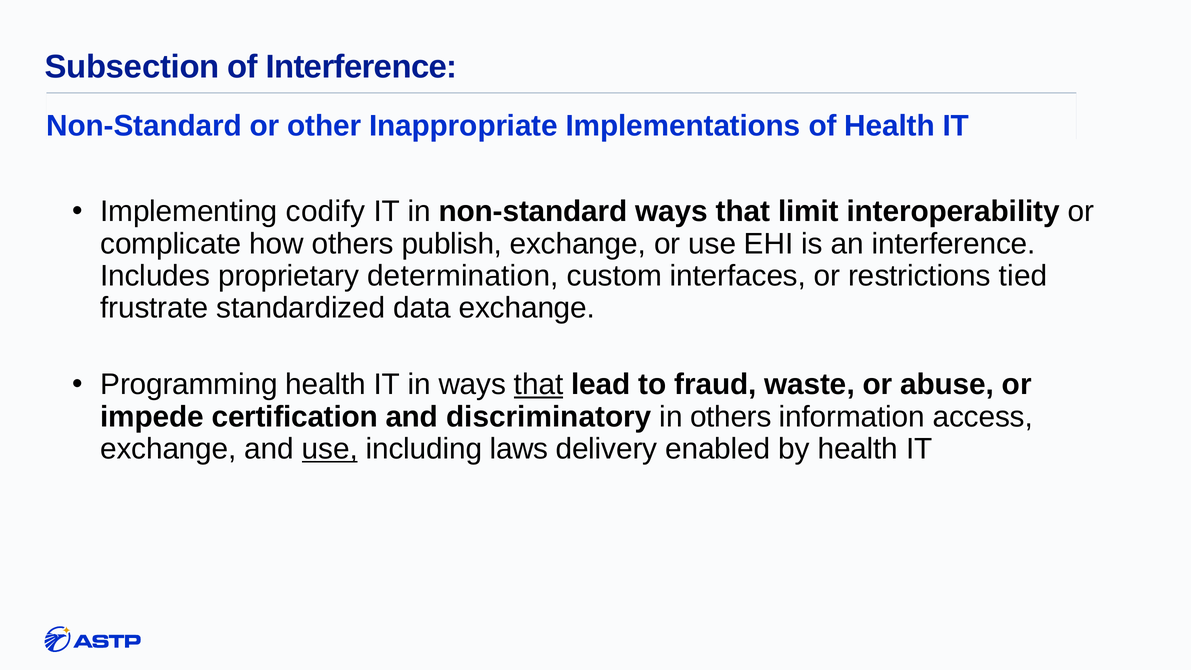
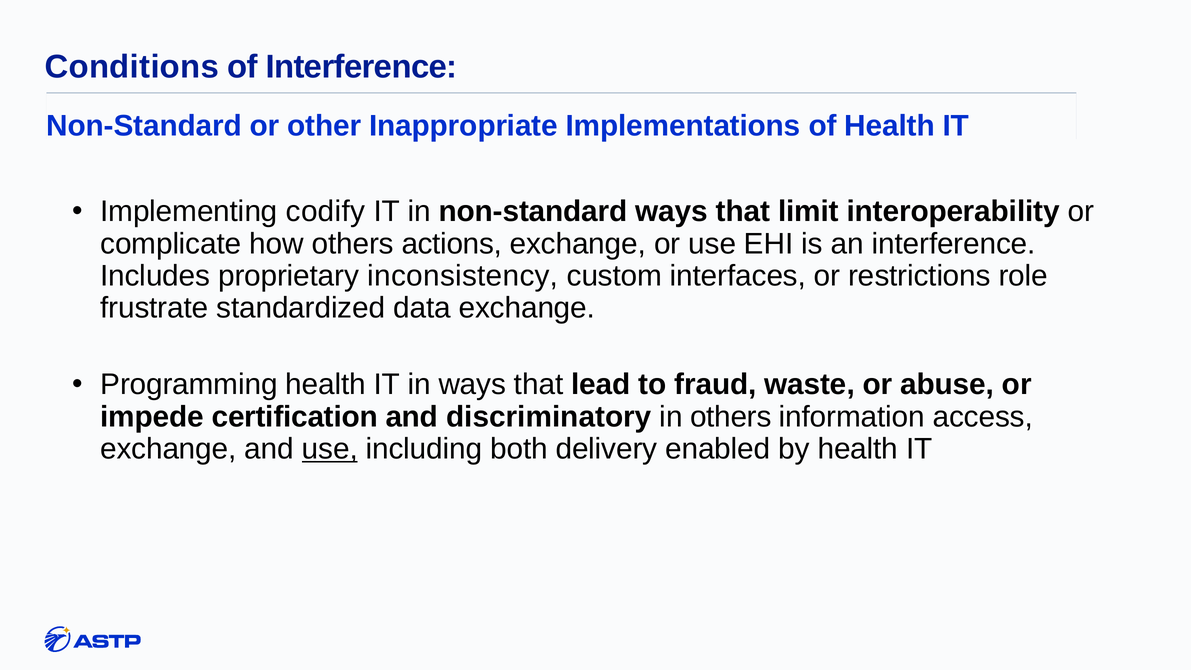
Subsection: Subsection -> Conditions (132, 67)
publish: publish -> actions (452, 244)
determination: determination -> inconsistency (463, 276)
tied: tied -> role (1023, 276)
that underline: present -> none (539, 385)
laws: laws -> both (519, 449)
